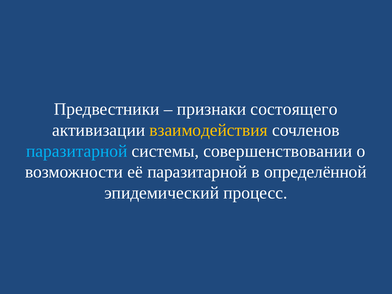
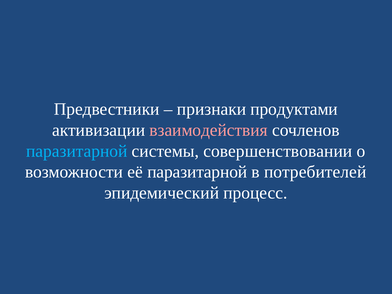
состоящего: состоящего -> продуктами (294, 109)
взаимодействия colour: yellow -> pink (209, 130)
определённой: определённой -> потребителей (315, 172)
